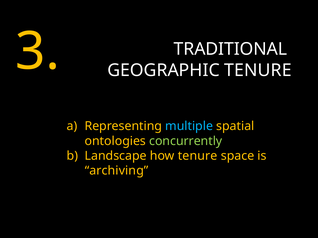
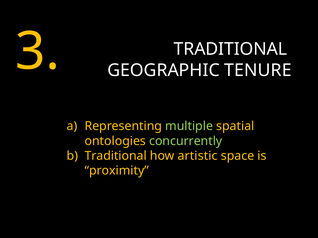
multiple colour: light blue -> light green (189, 126)
Landscape: Landscape -> Traditional (116, 156)
how tenure: tenure -> artistic (198, 156)
archiving: archiving -> proximity (117, 171)
